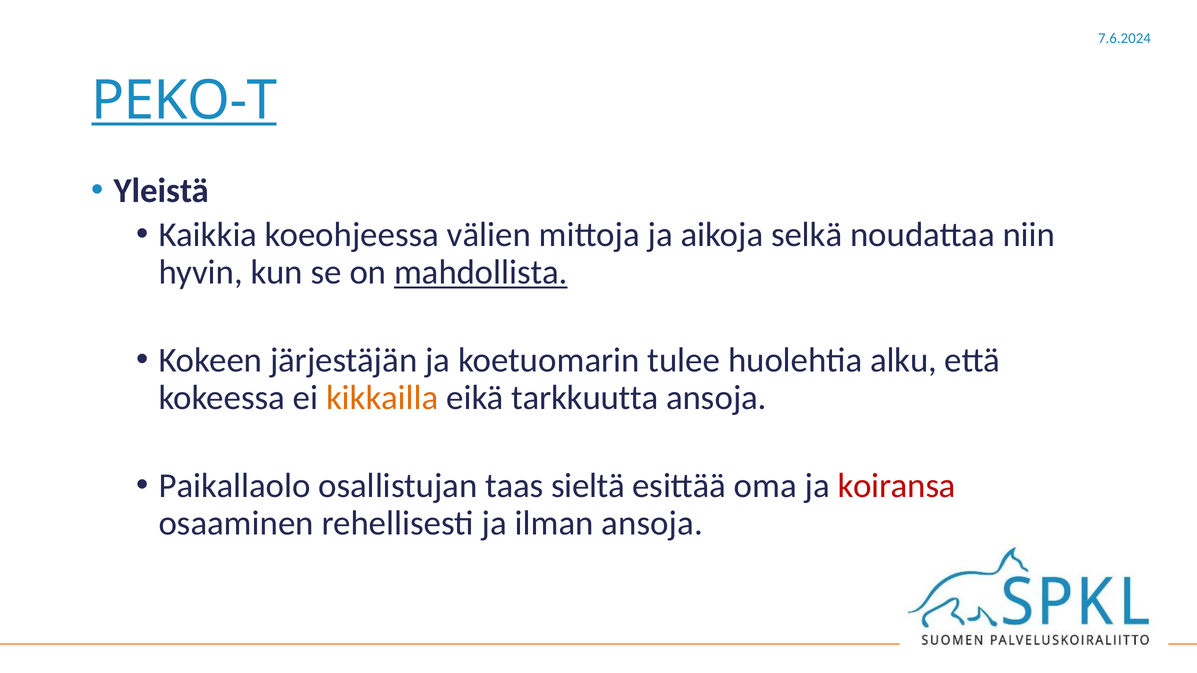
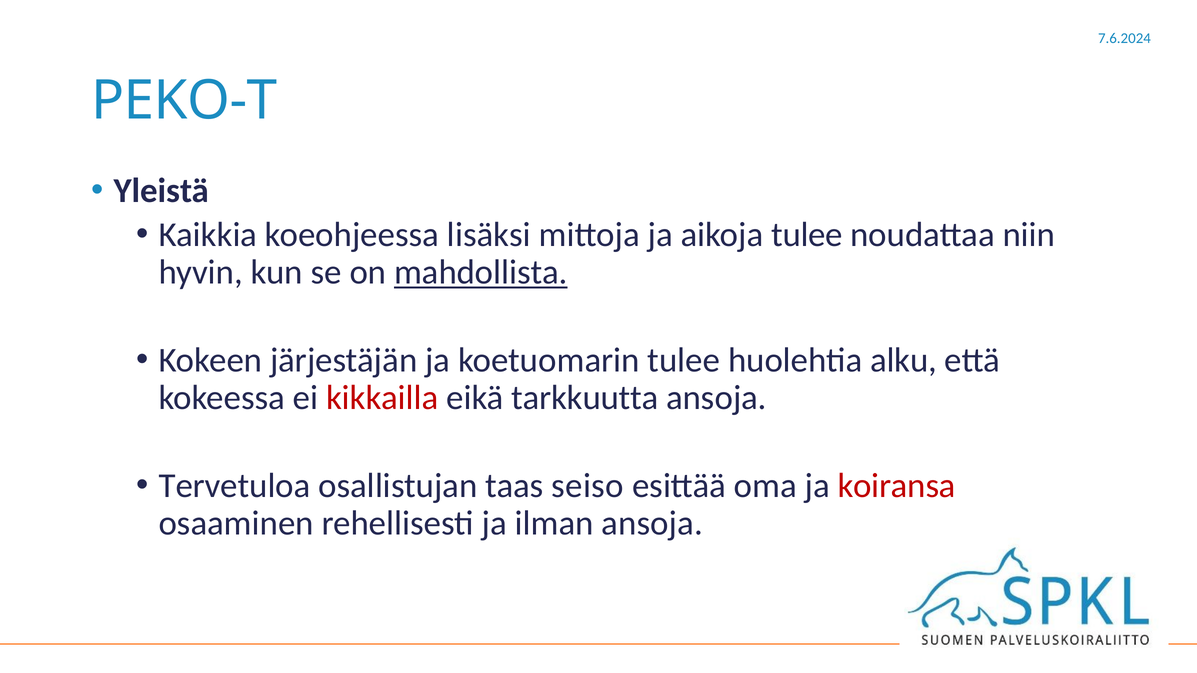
PEKO-T underline: present -> none (184, 101)
välien: välien -> lisäksi (489, 235)
aikoja selkä: selkä -> tulee (807, 235)
kikkailla colour: orange -> red (382, 398)
Paikallaolo: Paikallaolo -> Tervetuloa (235, 486)
sieltä: sieltä -> seiso (588, 486)
